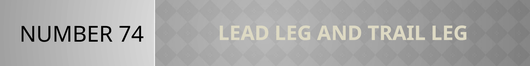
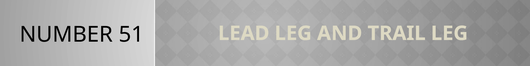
74: 74 -> 51 (131, 35)
